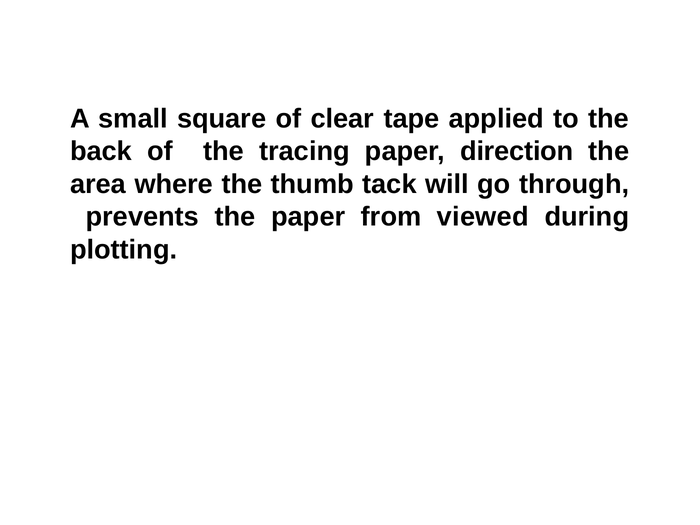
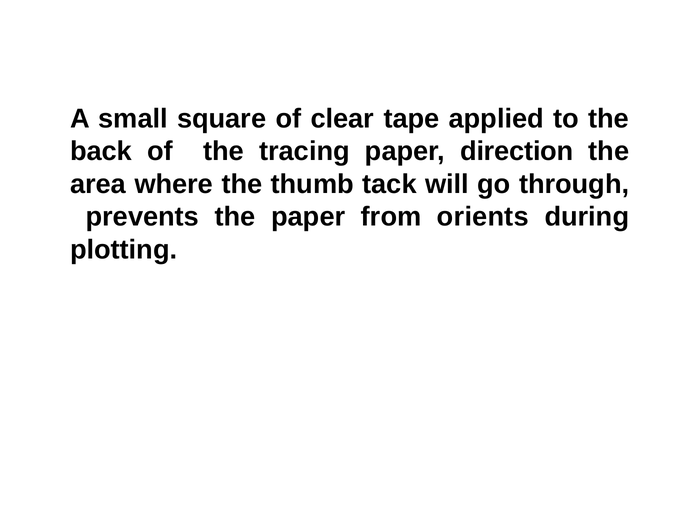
viewed: viewed -> orients (483, 217)
